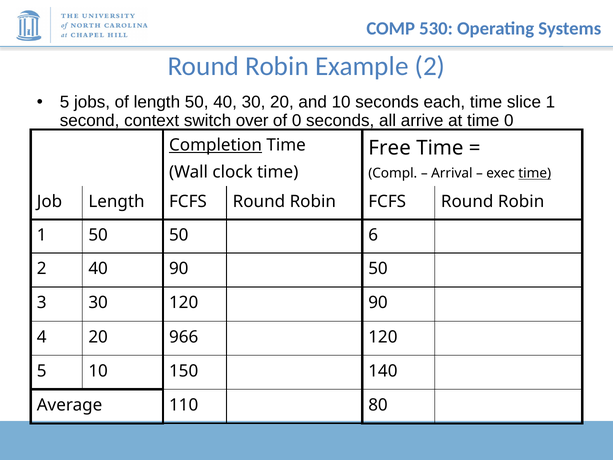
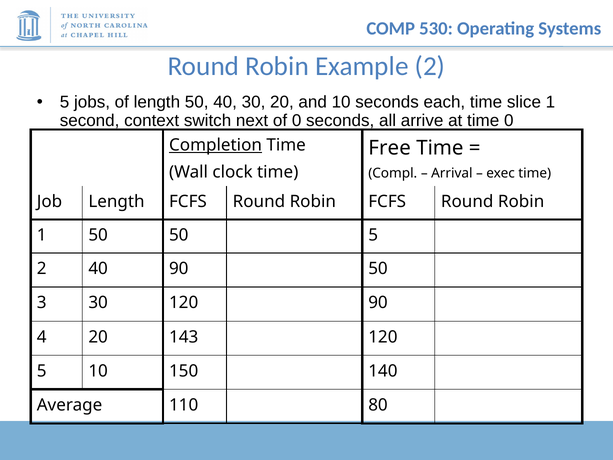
over: over -> next (252, 120)
time underline: present -> none (535, 173)
50 6: 6 -> 5 (373, 235)
966: 966 -> 143 (184, 337)
